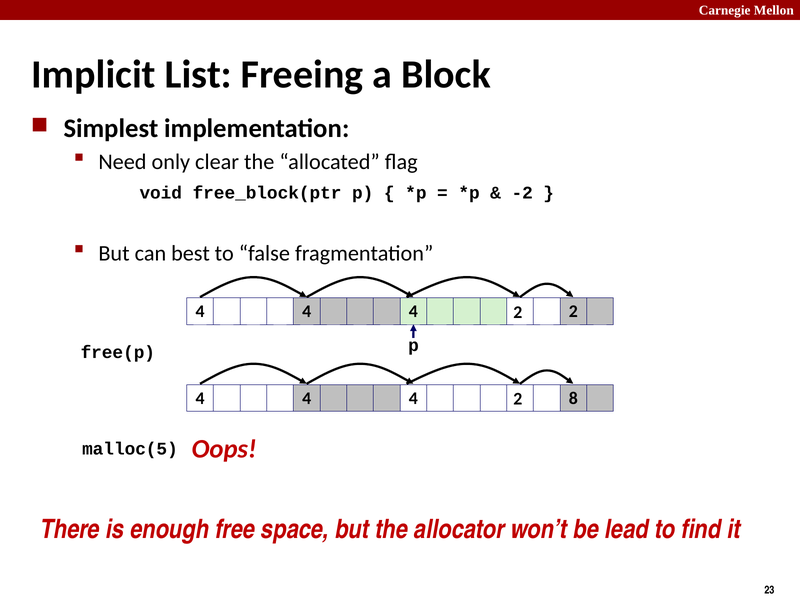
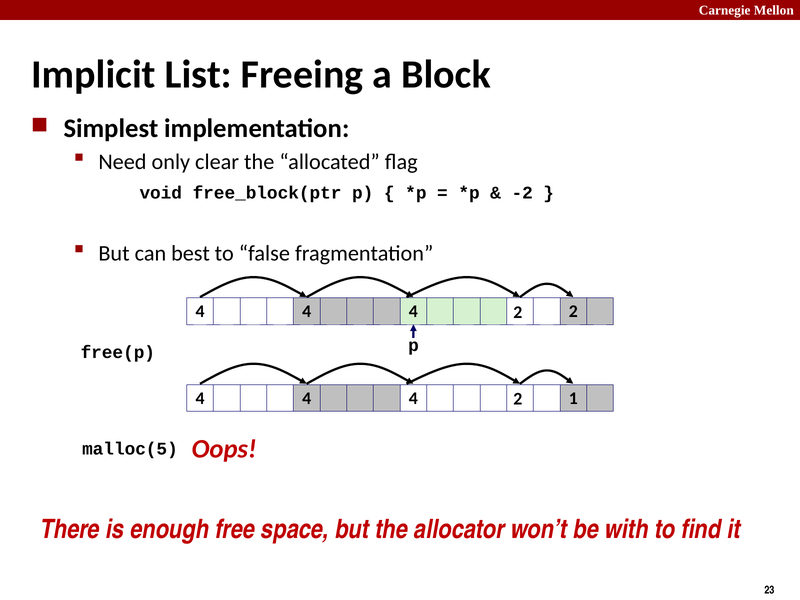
8: 8 -> 1 (573, 398)
lead: lead -> with (627, 529)
